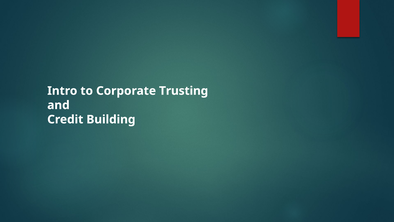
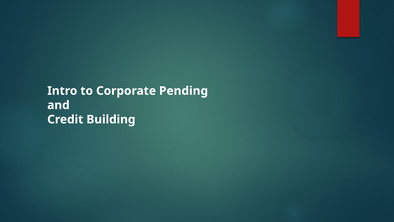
Trusting: Trusting -> Pending (184, 91)
